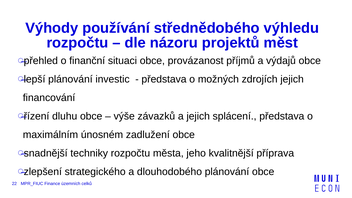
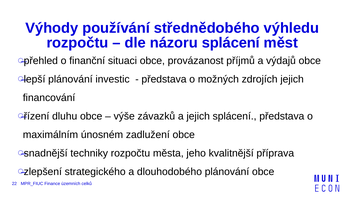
názoru projektů: projektů -> splácení (231, 43)
